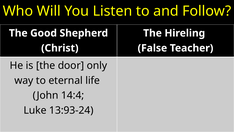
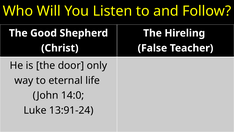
14:4: 14:4 -> 14:0 (73, 95)
13:93-24: 13:93-24 -> 13:91-24 (71, 110)
